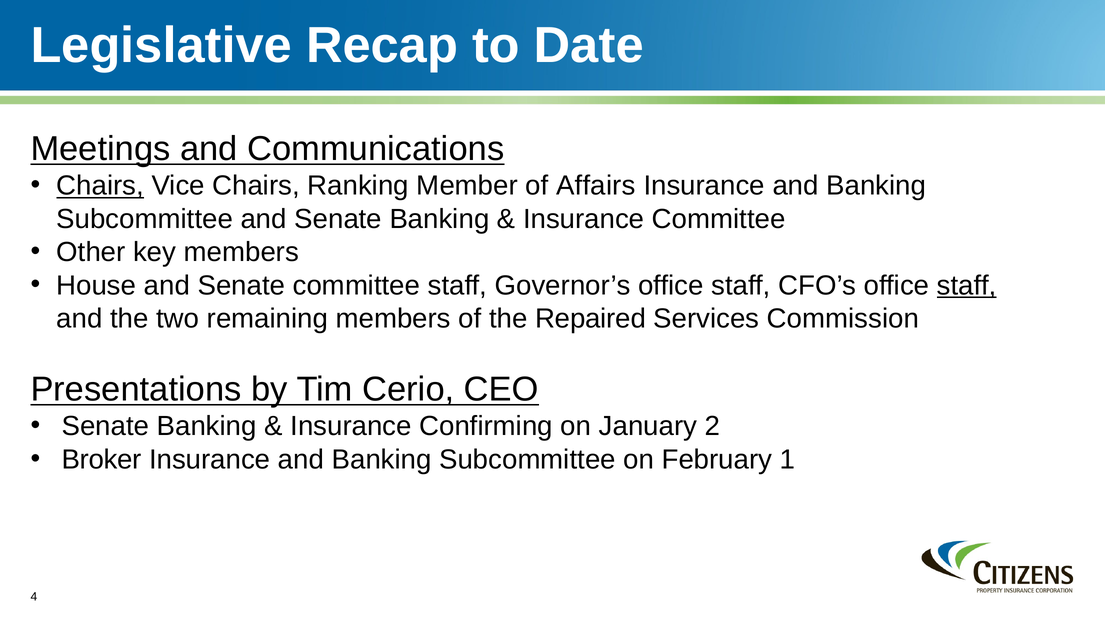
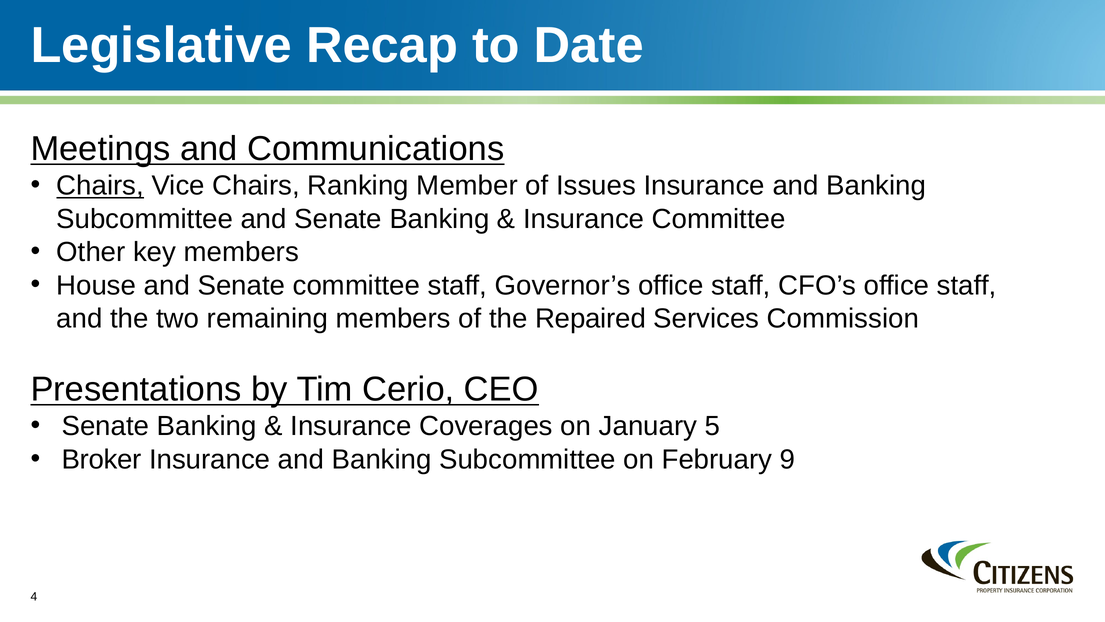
Affairs: Affairs -> Issues (596, 186)
staff underline: present -> none (967, 285)
Confirming: Confirming -> Coverages (486, 426)
2: 2 -> 5 (712, 426)
1: 1 -> 9 (787, 459)
